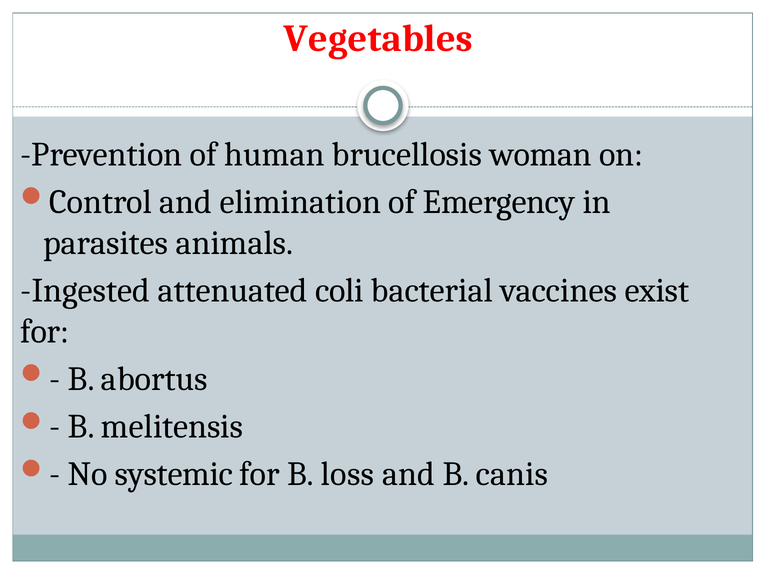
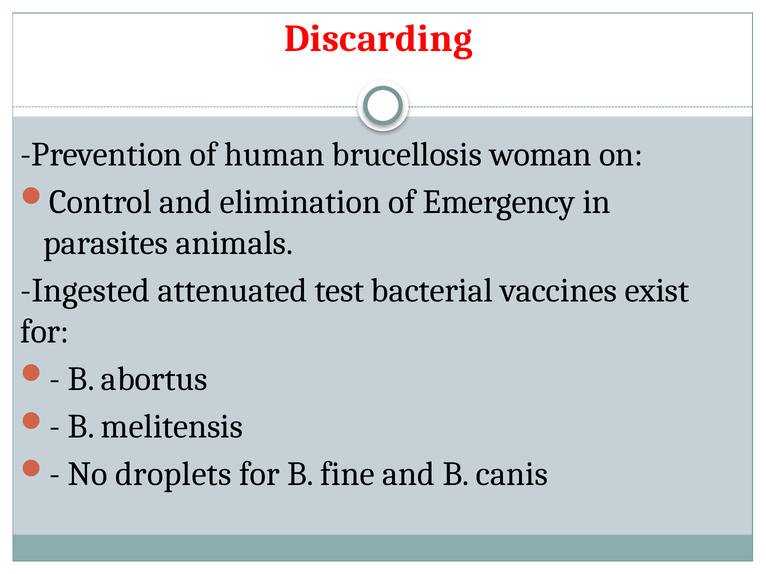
Vegetables: Vegetables -> Discarding (378, 38)
coli: coli -> test (339, 291)
systemic: systemic -> droplets (173, 475)
loss: loss -> fine (348, 475)
